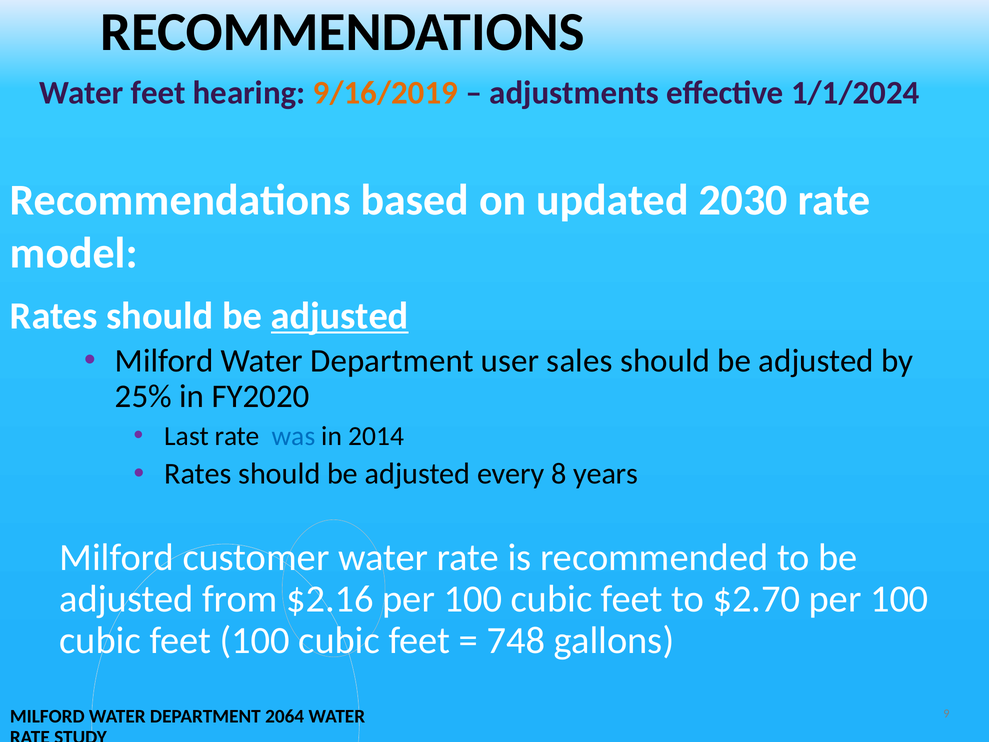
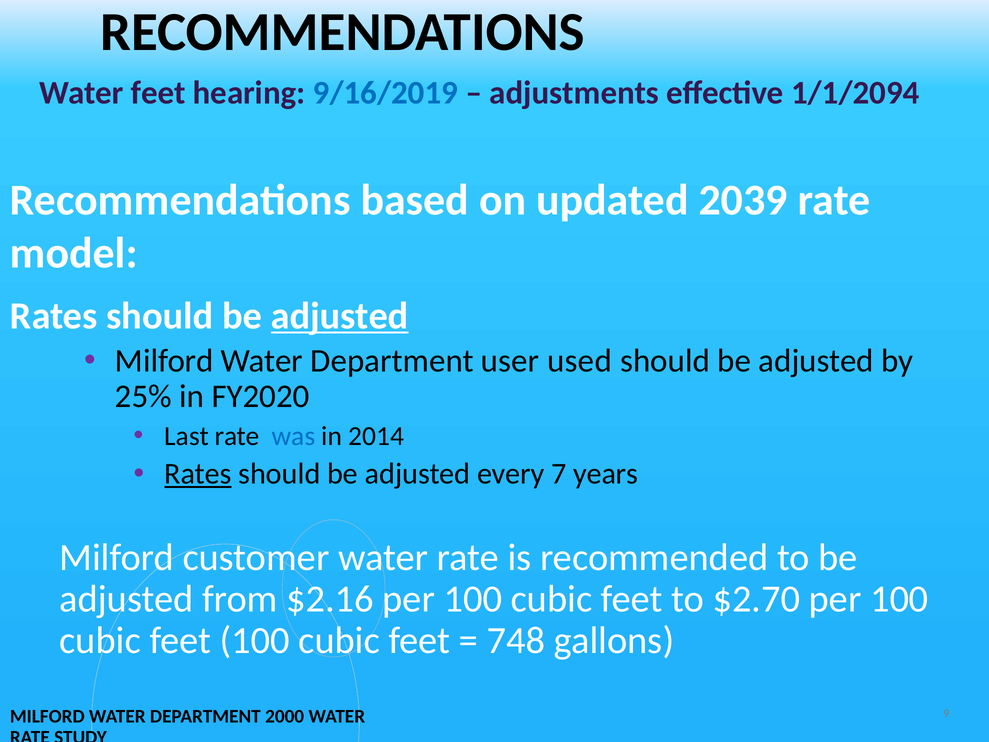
9/16/2019 colour: orange -> blue (385, 93)
1/1/2024: 1/1/2024 -> 1/1/2094 (855, 93)
2030: 2030 -> 2039 (743, 200)
sales: sales -> used (579, 361)
Rates underline: none -> present (198, 474)
8: 8 -> 7 (559, 474)
2064: 2064 -> 2000 (285, 716)
